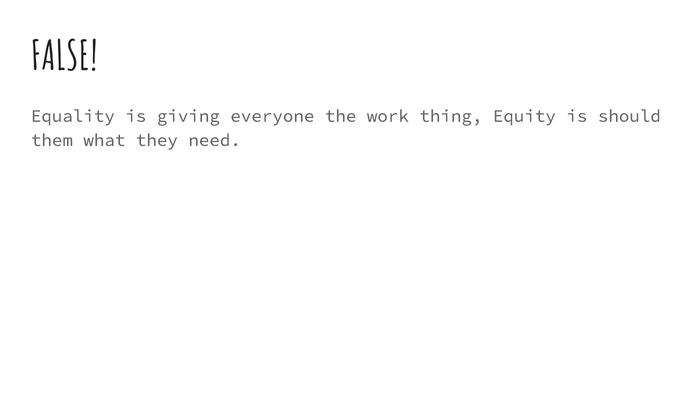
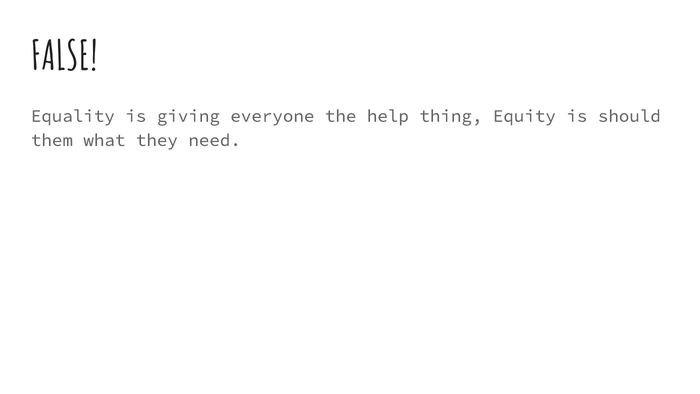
work: work -> help (388, 116)
